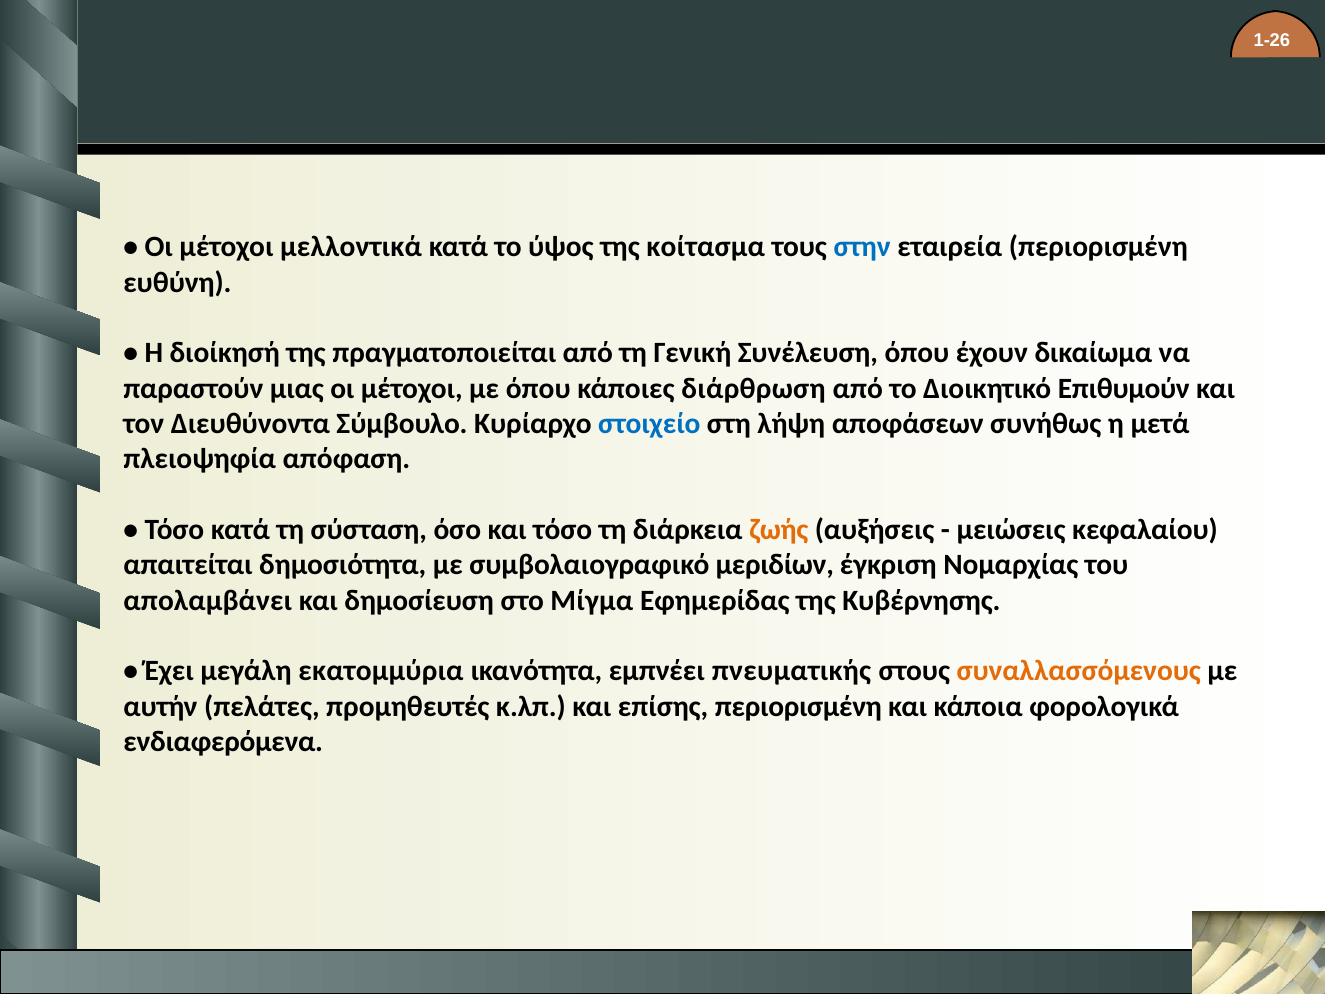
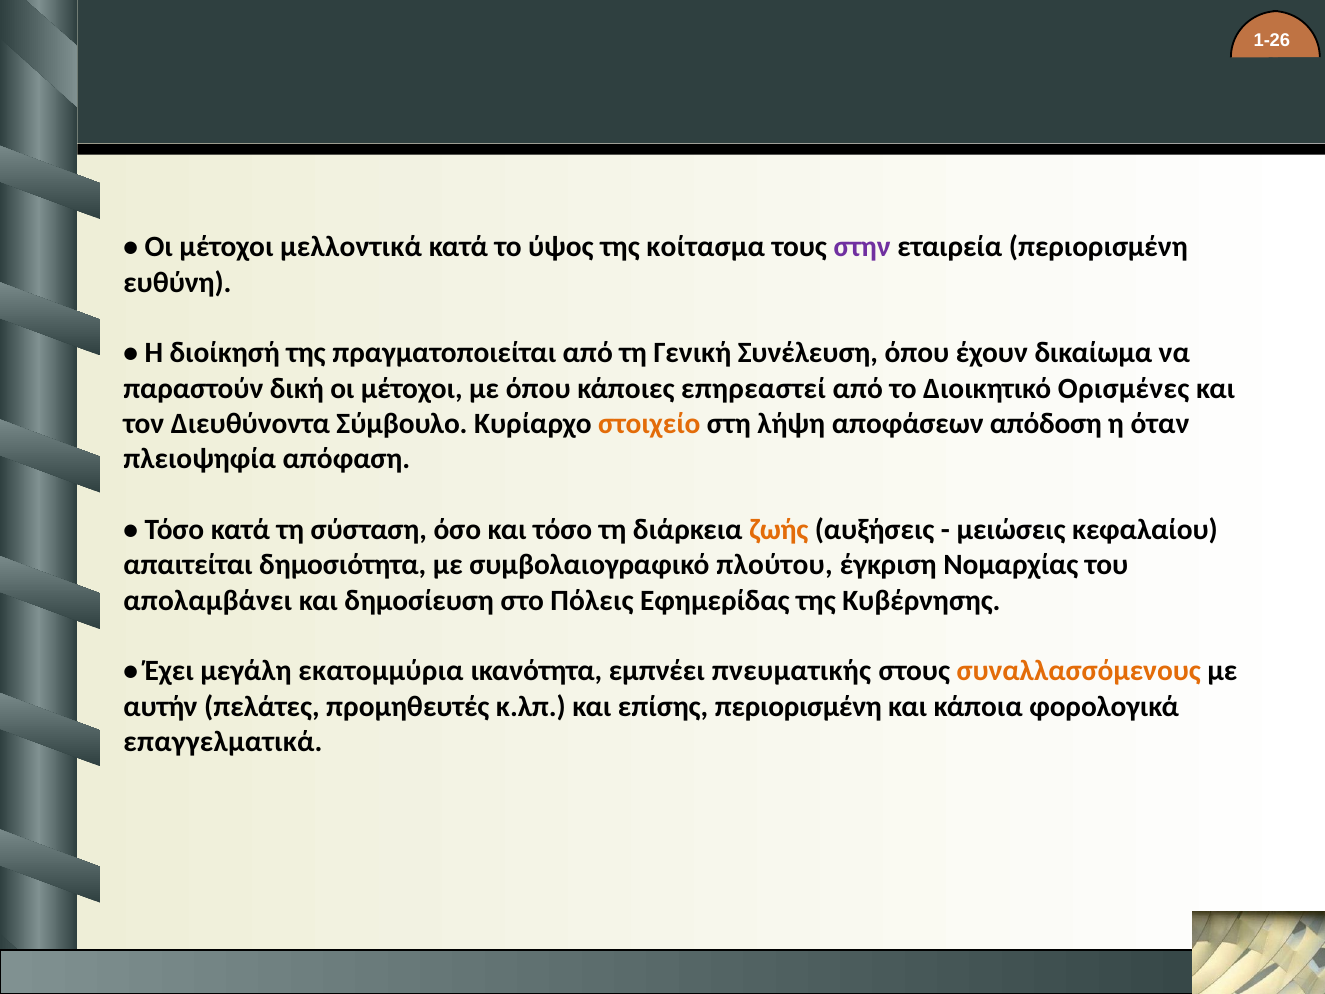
στην colour: blue -> purple (862, 247)
μιας: μιας -> δική (297, 388)
διάρθρωση: διάρθρωση -> επηρεαστεί (753, 388)
Επιθυμούν: Επιθυμούν -> Ορισμένες (1124, 388)
στοιχείο colour: blue -> orange (649, 424)
συνήθως: συνήθως -> απόδοση (1046, 424)
μετά: μετά -> όταν (1160, 424)
μεριδίων: μεριδίων -> πλούτου (774, 565)
Μίγμα: Μίγμα -> Πόλεις (592, 600)
ενδιαφερόμενα: ενδιαφερόμενα -> επαγγελματικά (223, 741)
